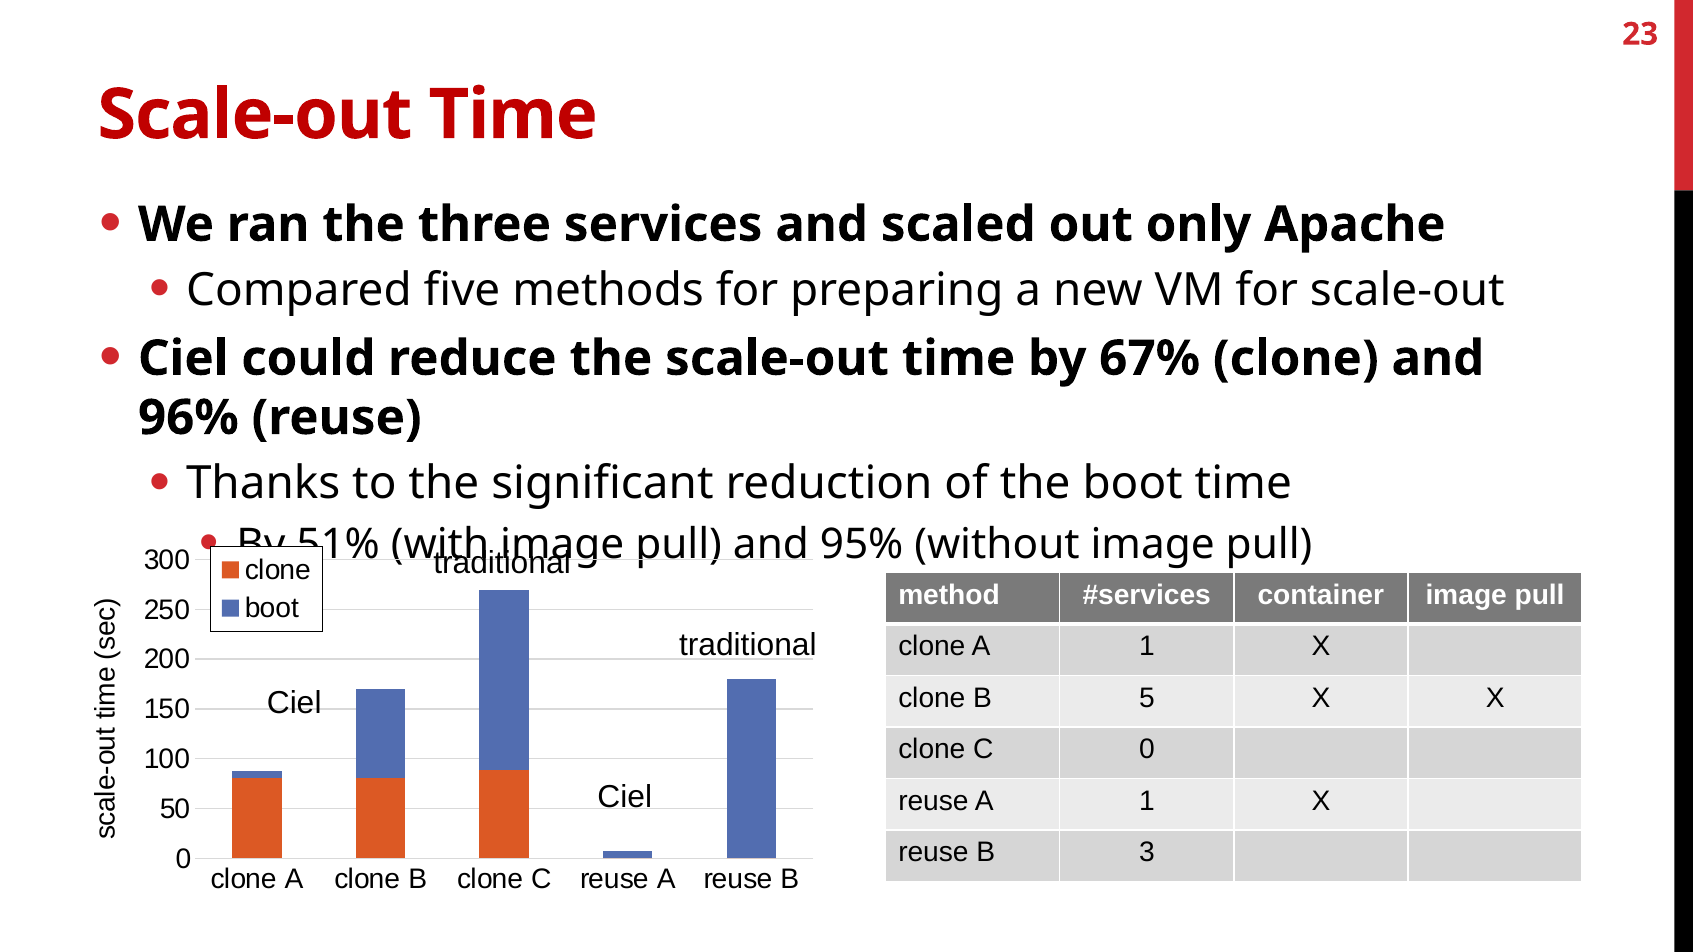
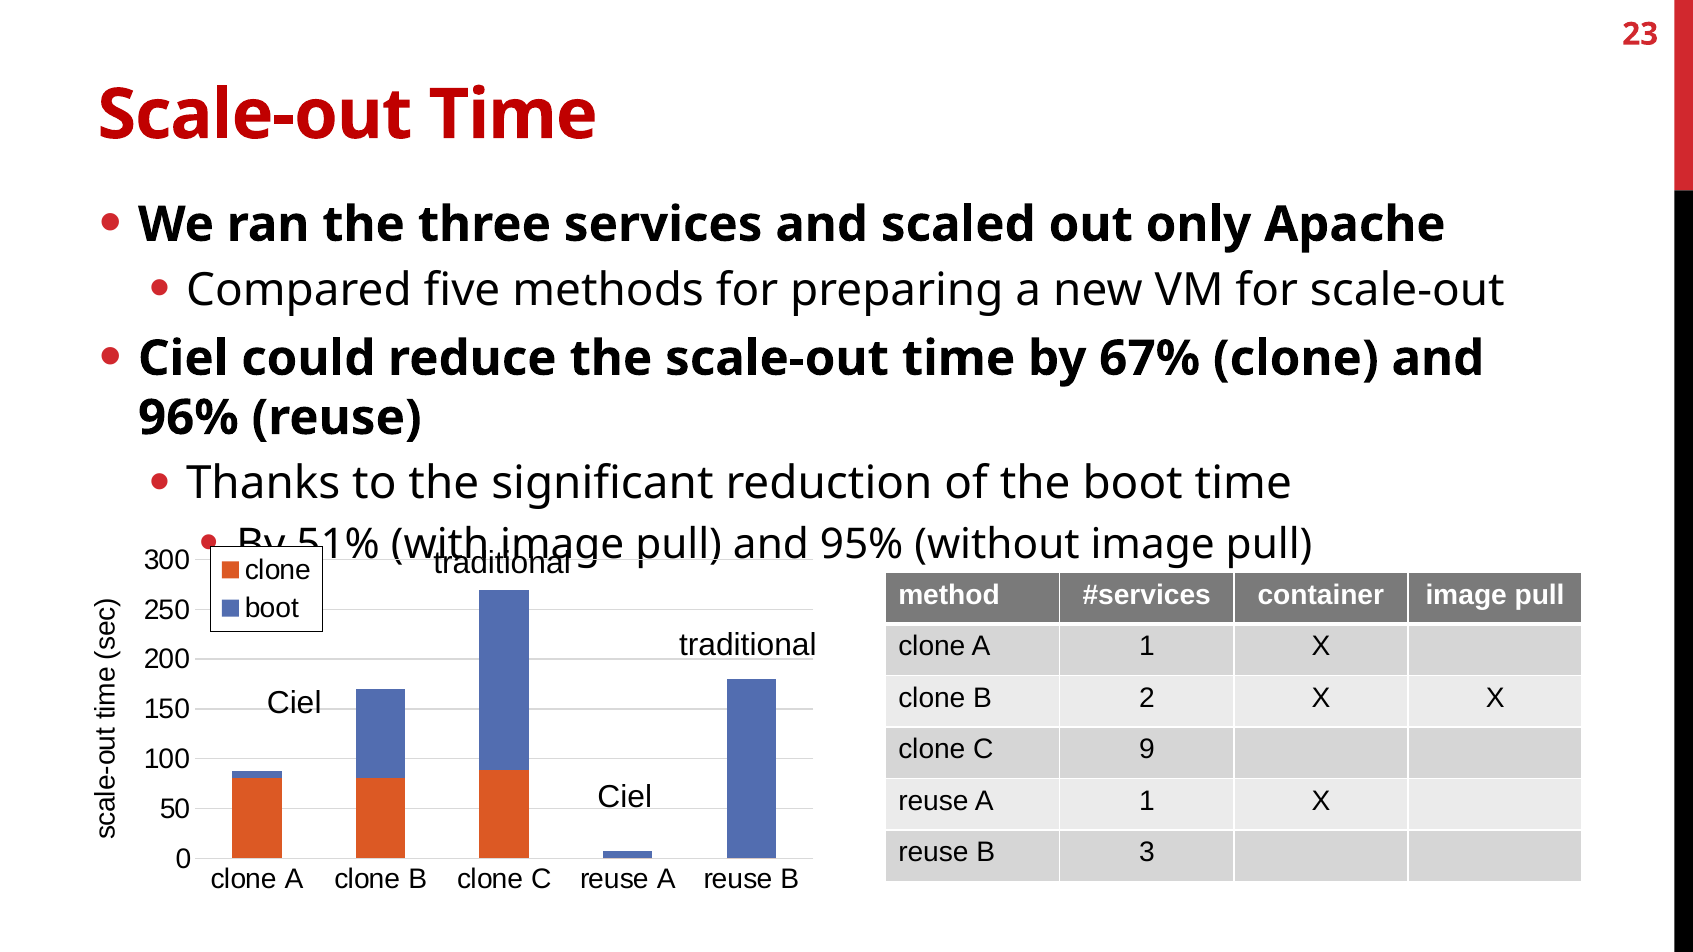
5: 5 -> 2 (1147, 698)
C 0: 0 -> 9 (1147, 750)
